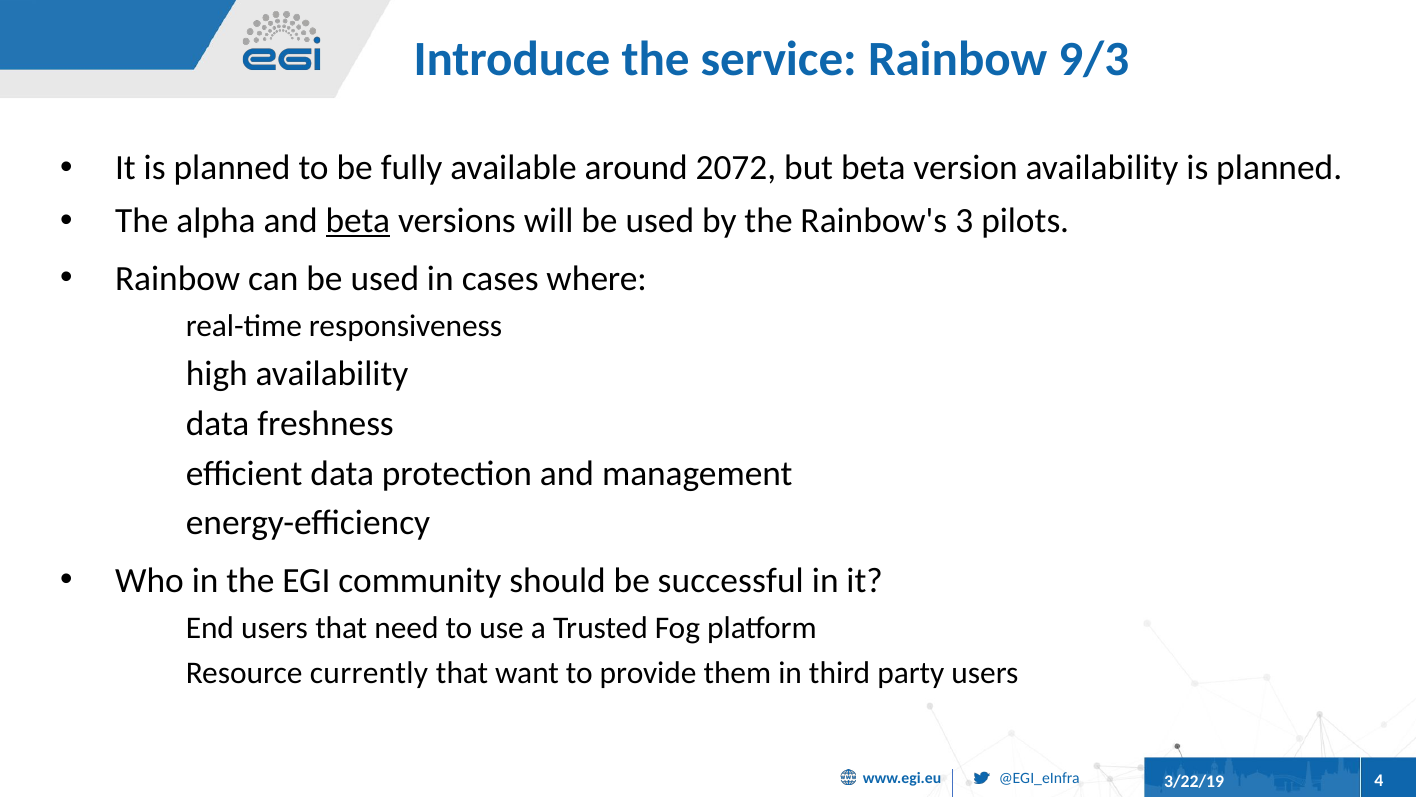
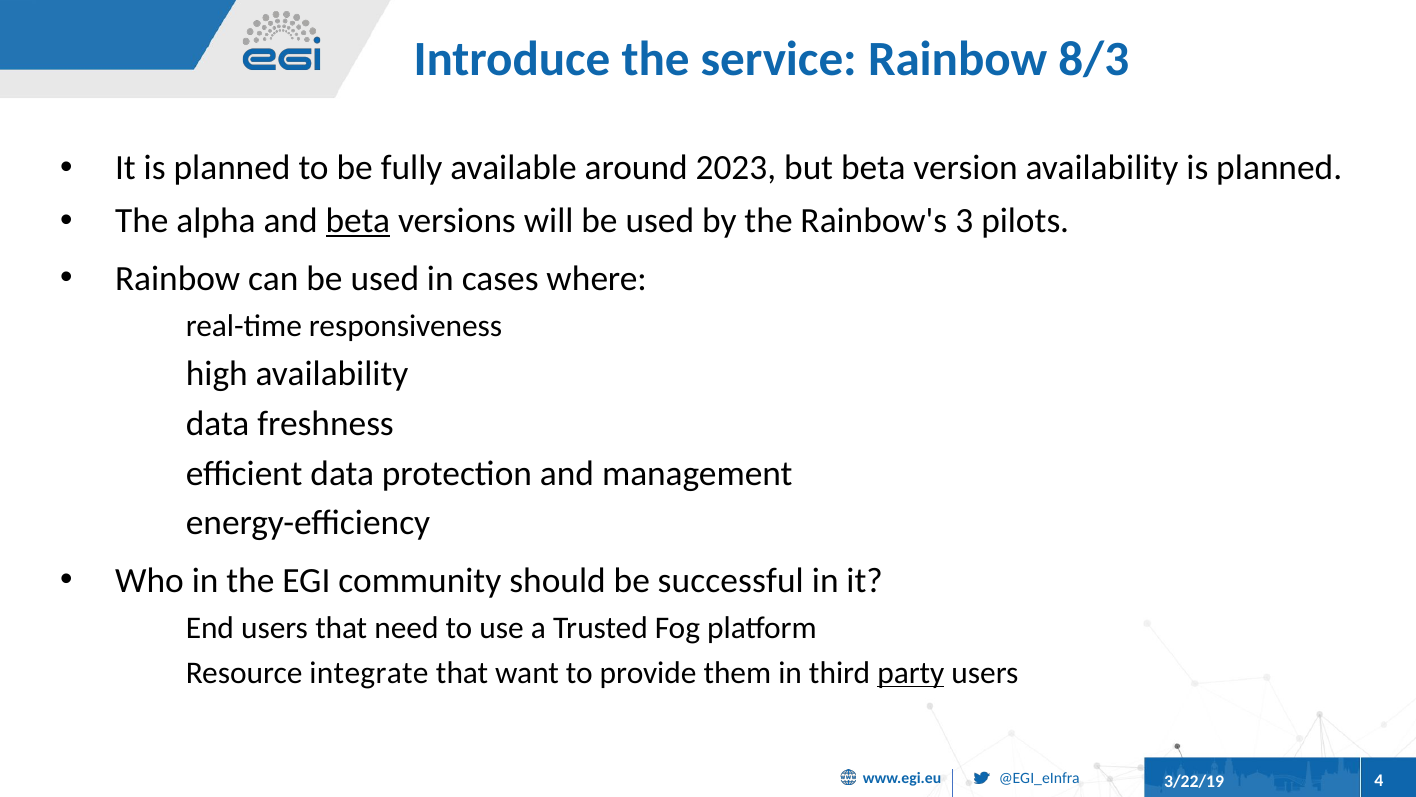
9/3: 9/3 -> 8/3 (1094, 60)
2072: 2072 -> 2023 (736, 168)
currently: currently -> integrate (369, 673)
party underline: none -> present (911, 673)
